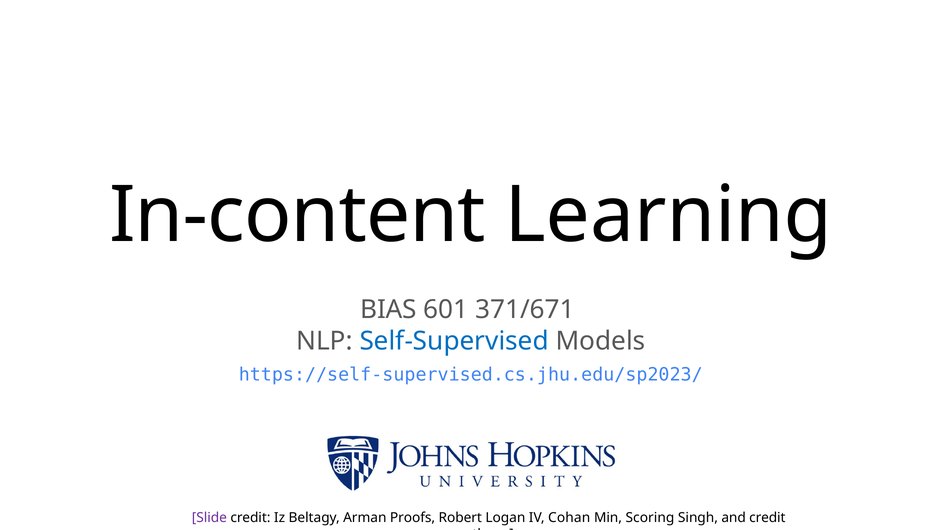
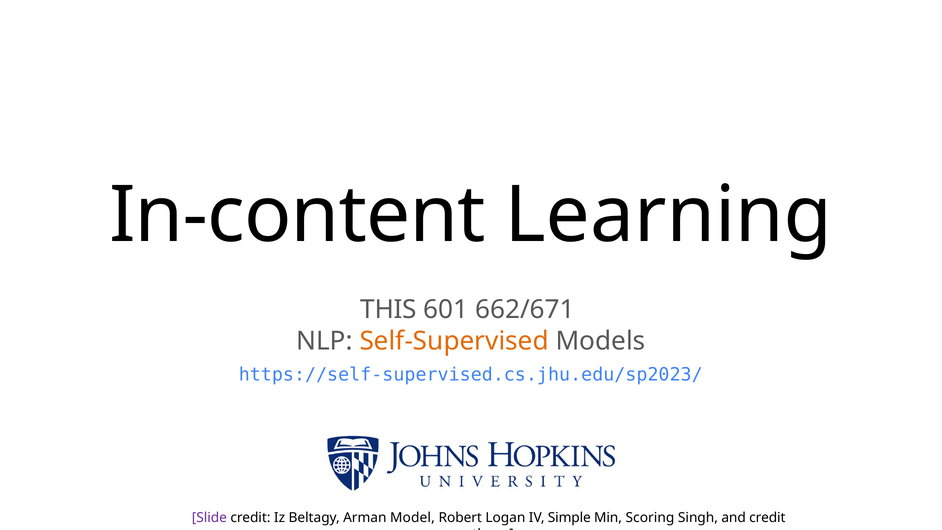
BIAS: BIAS -> THIS (388, 310)
371/671: 371/671 -> 662/671 (525, 310)
Self-Supervised colour: blue -> orange (454, 341)
Proofs: Proofs -> Model (412, 518)
Cohan: Cohan -> Simple (569, 518)
